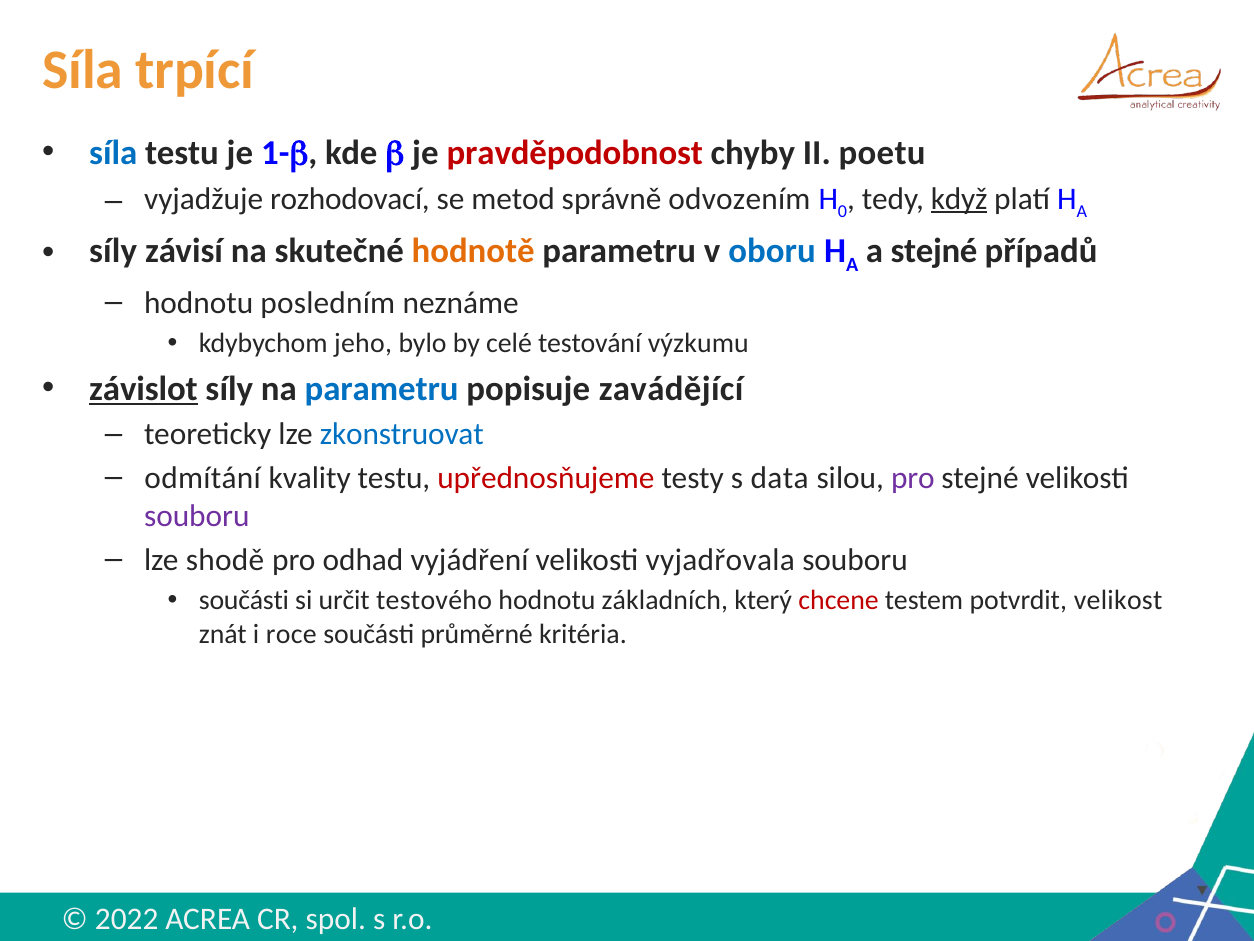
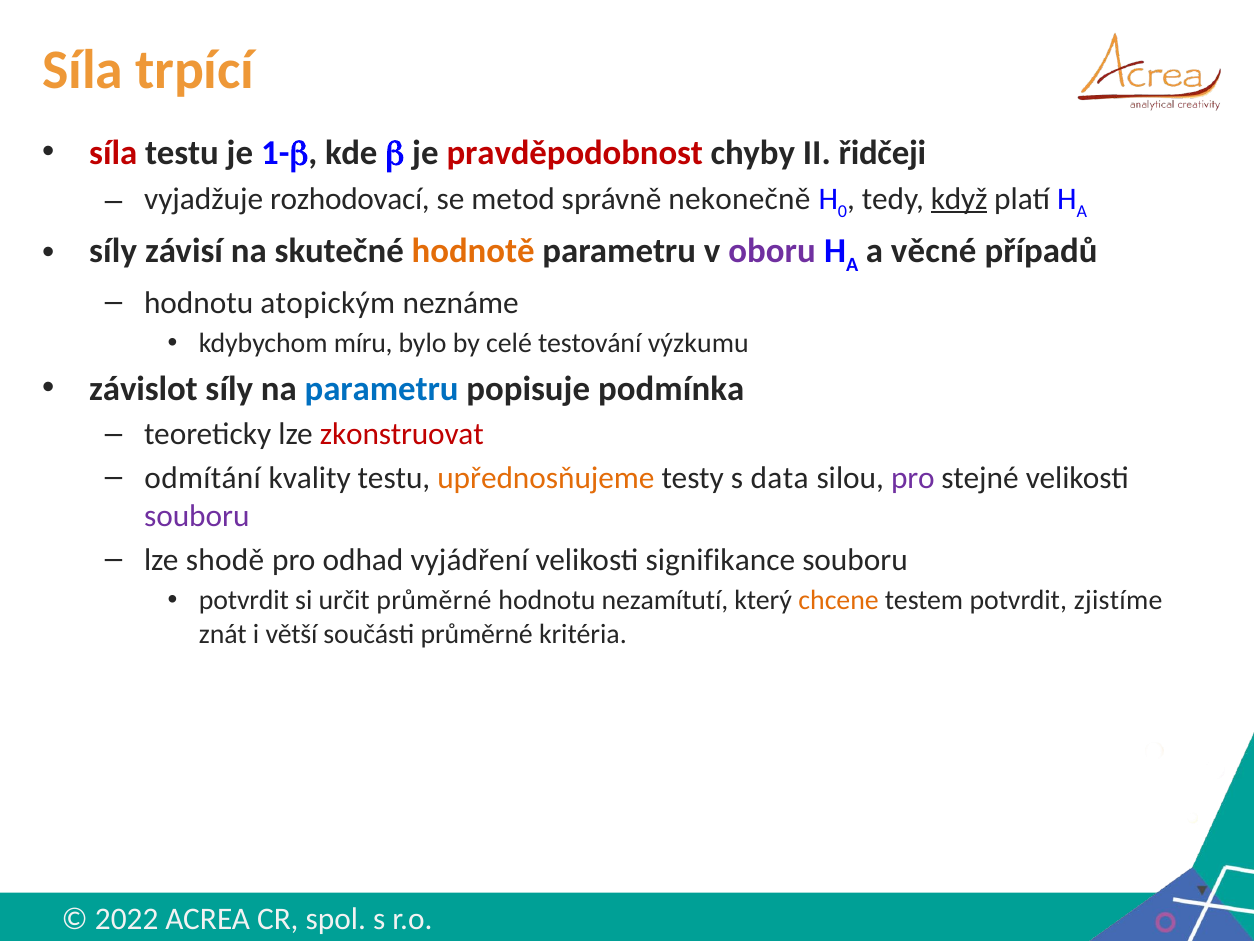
síla colour: blue -> red (113, 153)
poetu: poetu -> řidčeji (882, 153)
odvozením: odvozením -> nekonečně (739, 199)
oboru colour: blue -> purple (772, 251)
a stejné: stejné -> věcné (934, 251)
posledním: posledním -> atopickým (328, 303)
jeho: jeho -> míru (363, 343)
závislot underline: present -> none (143, 388)
zavádějící: zavádějící -> podmínka (671, 388)
zkonstruovat colour: blue -> red (402, 434)
upřednosňujeme colour: red -> orange (546, 478)
vyjadřovala: vyjadřovala -> signifikance (720, 560)
součásti: součásti -> potvrdit (244, 600)
určit testového: testového -> průměrné (434, 600)
základních: základních -> nezamítutí (665, 600)
chcene colour: red -> orange (839, 600)
velikost: velikost -> zjistíme (1118, 600)
roce: roce -> větší (292, 634)
